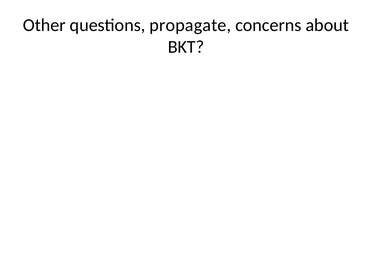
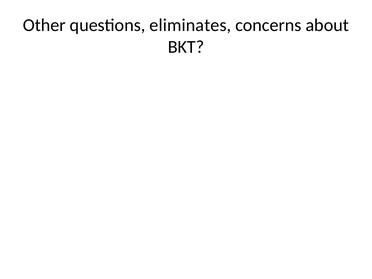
propagate: propagate -> eliminates (190, 25)
